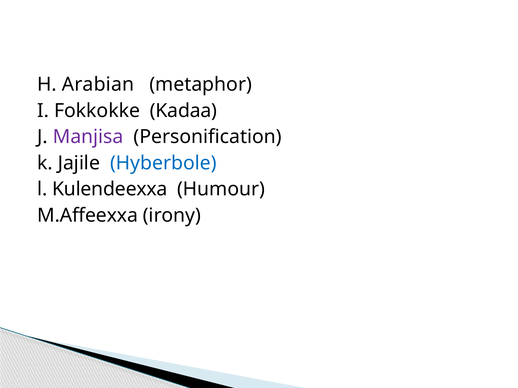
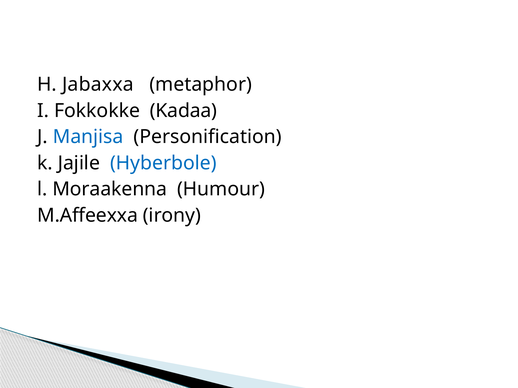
Arabian: Arabian -> Jabaxxa (98, 85)
Manjisa colour: purple -> blue (88, 137)
Kulendeexxa: Kulendeexxa -> Moraakenna (110, 189)
